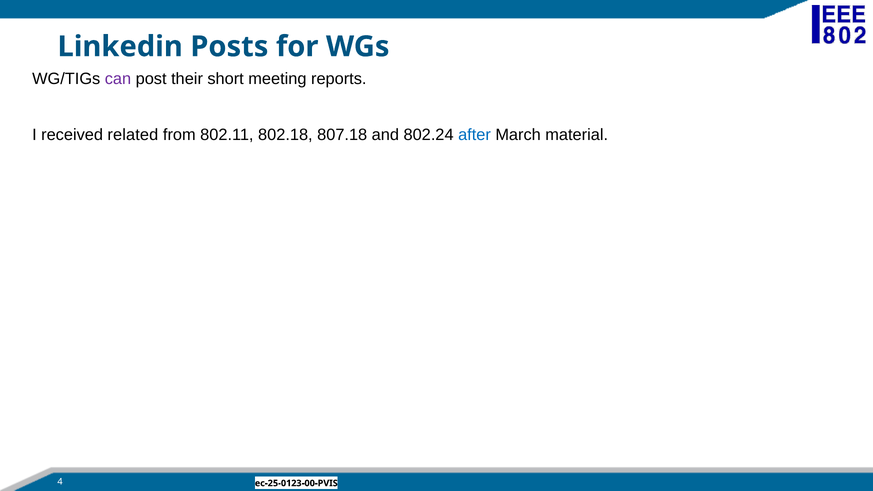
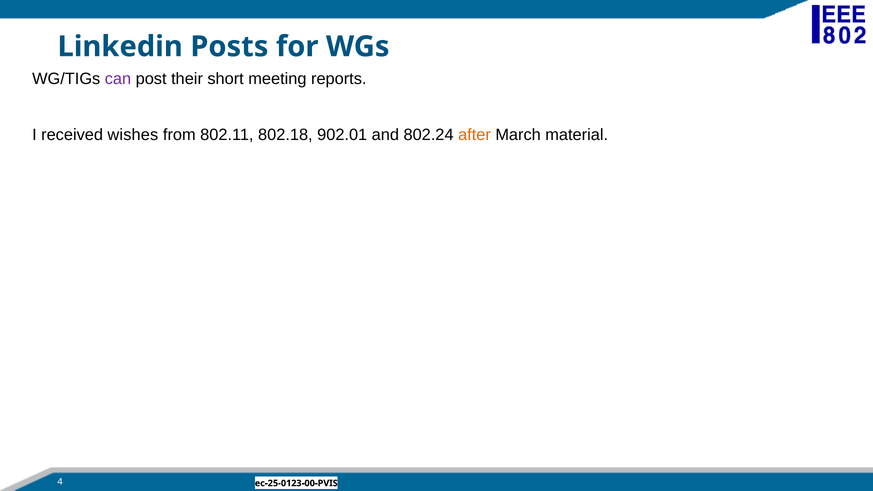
related: related -> wishes (133, 135)
807.18: 807.18 -> 902.01 (342, 135)
after colour: blue -> orange (474, 135)
